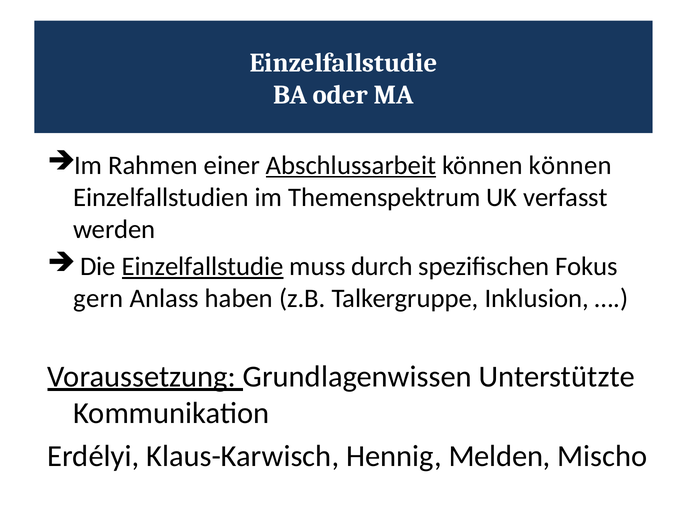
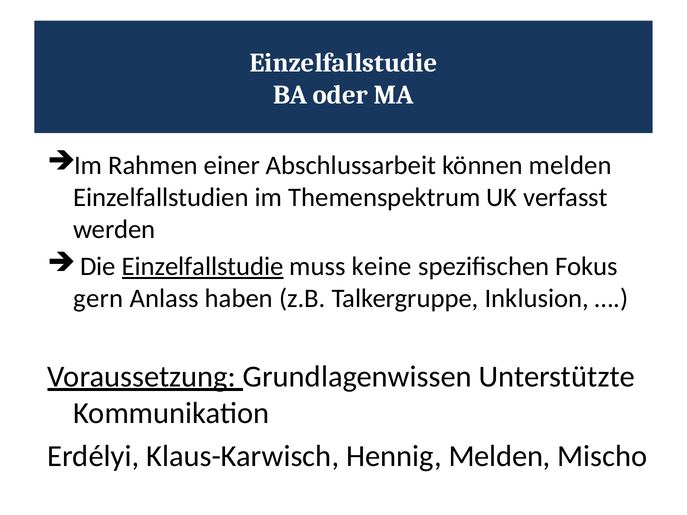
Abschlussarbeit underline: present -> none (351, 165)
können können: können -> melden (570, 165)
durch: durch -> keine (382, 267)
